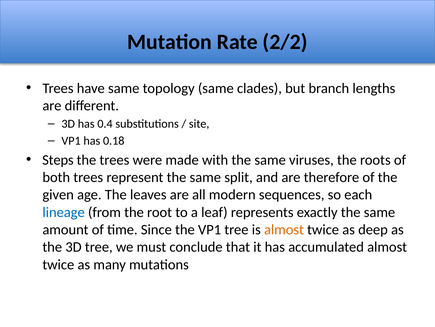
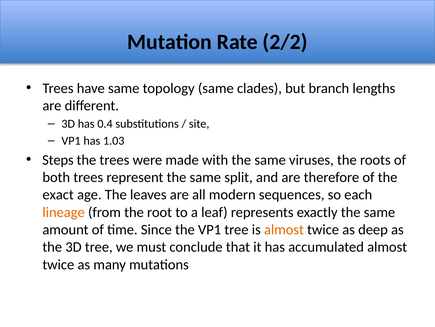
0.18: 0.18 -> 1.03 (114, 141)
given: given -> exact (58, 194)
lineage colour: blue -> orange (64, 212)
